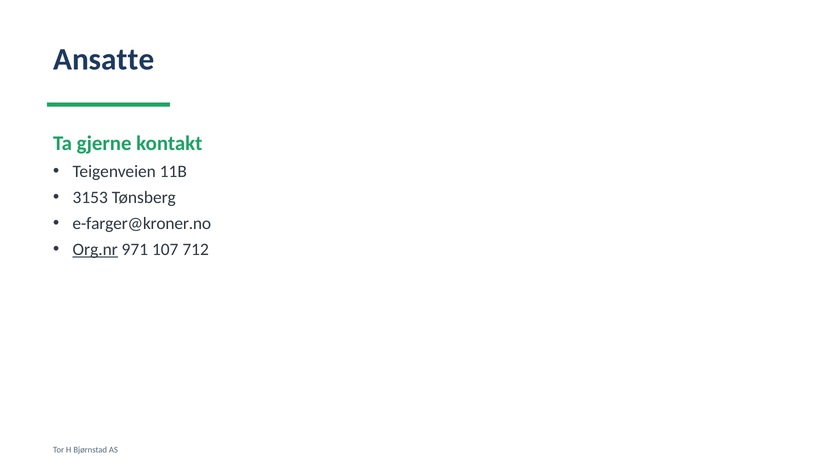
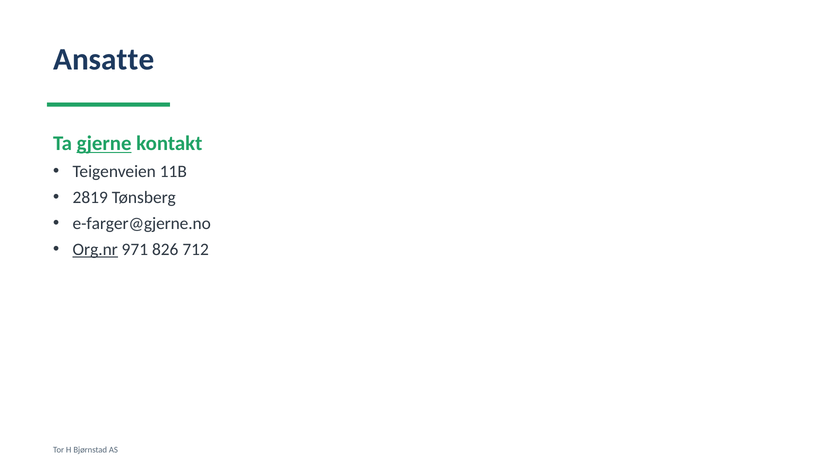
gjerne underline: none -> present (104, 144)
3153: 3153 -> 2819 (90, 198)
e-farger@kroner.no: e-farger@kroner.no -> e-farger@gjerne.no (142, 224)
107: 107 -> 826 (165, 250)
